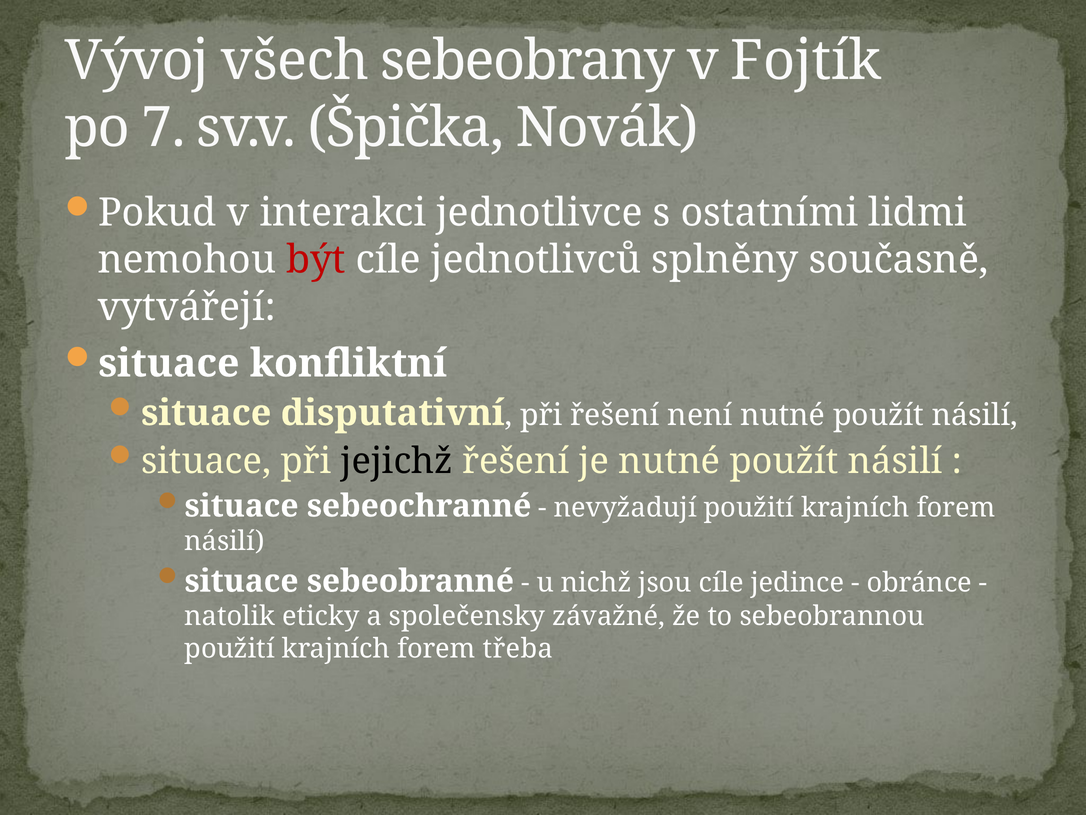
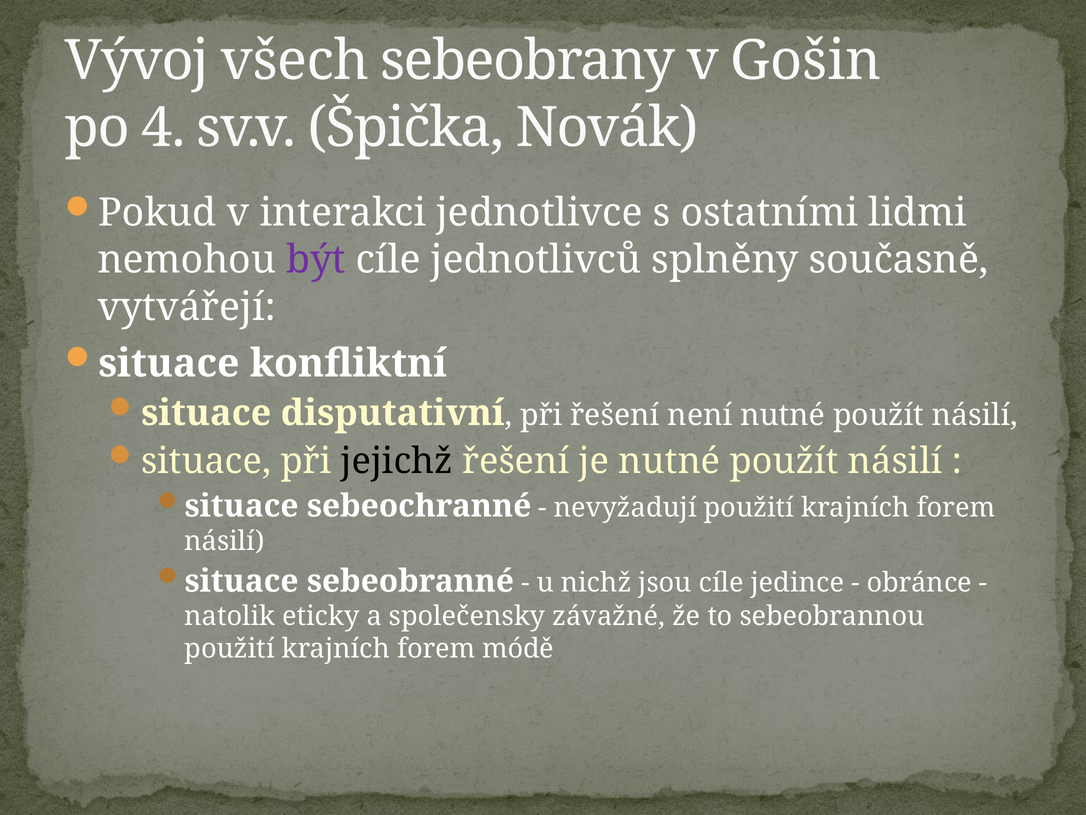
Fojtík: Fojtík -> Gošin (806, 61)
7: 7 -> 4 (163, 128)
být colour: red -> purple (316, 260)
třeba: třeba -> módě (518, 648)
